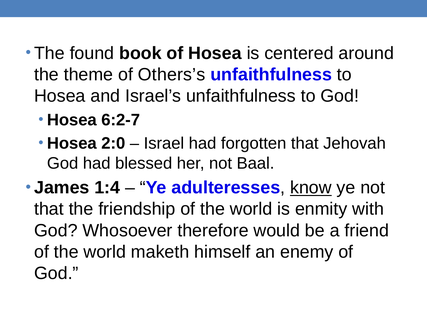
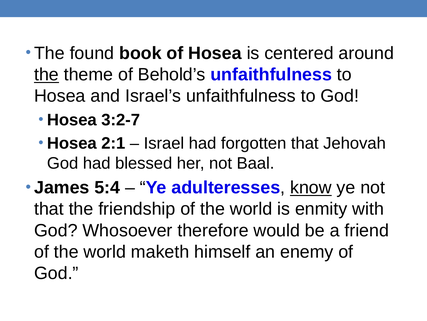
the underline: none -> present (47, 75)
Others’s: Others’s -> Behold’s (172, 75)
6:2-7: 6:2-7 -> 3:2-7 (121, 120)
2:0: 2:0 -> 2:1 (113, 143)
1:4: 1:4 -> 5:4 (107, 187)
